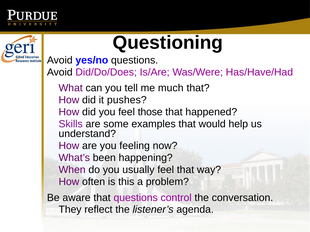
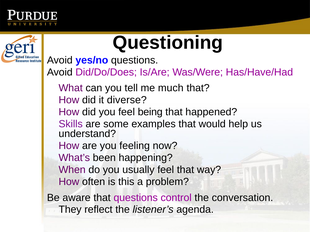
pushes: pushes -> diverse (127, 100)
those: those -> being (150, 112)
